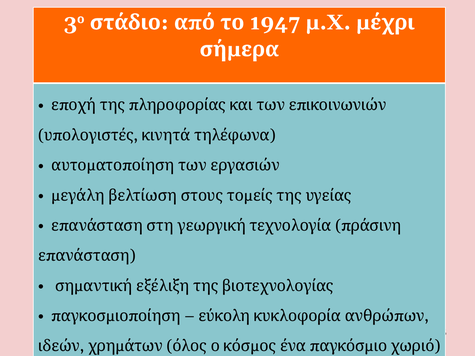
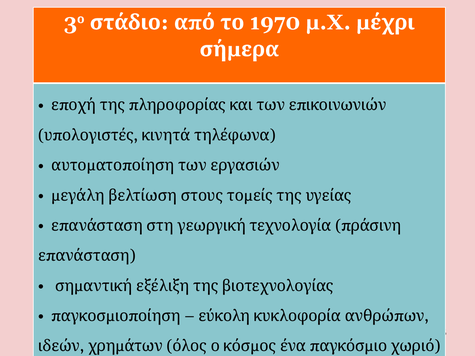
1947: 1947 -> 1970 (275, 22)
